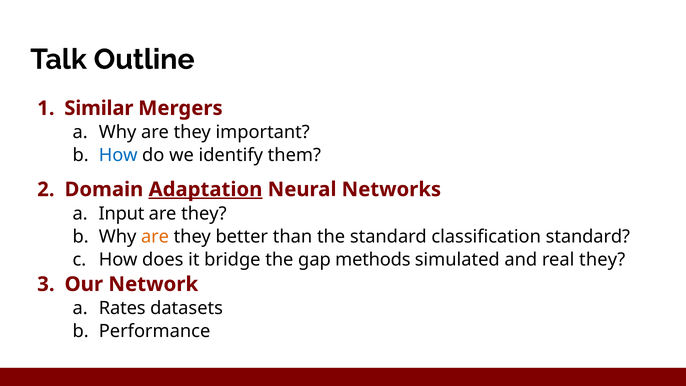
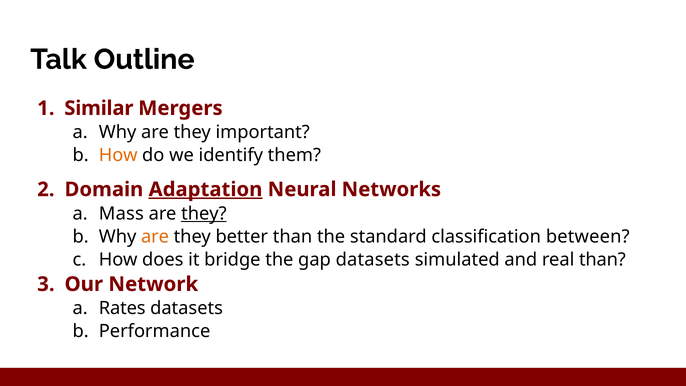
How colour: blue -> orange (118, 155)
Input: Input -> Mass (121, 214)
they underline: none -> present (204, 214)
classification standard: standard -> between (588, 237)
gap methods: methods -> datasets (373, 260)
real they: they -> than (602, 260)
